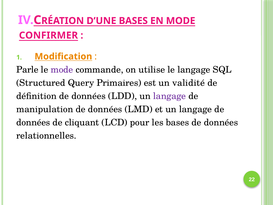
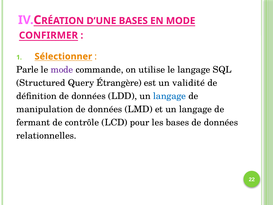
Modification: Modification -> Sélectionner (63, 56)
Primaires: Primaires -> Étrangère (119, 83)
langage colour: purple -> blue (170, 96)
données: données -> fermant (33, 122)
cliquant: cliquant -> contrôle (82, 122)
